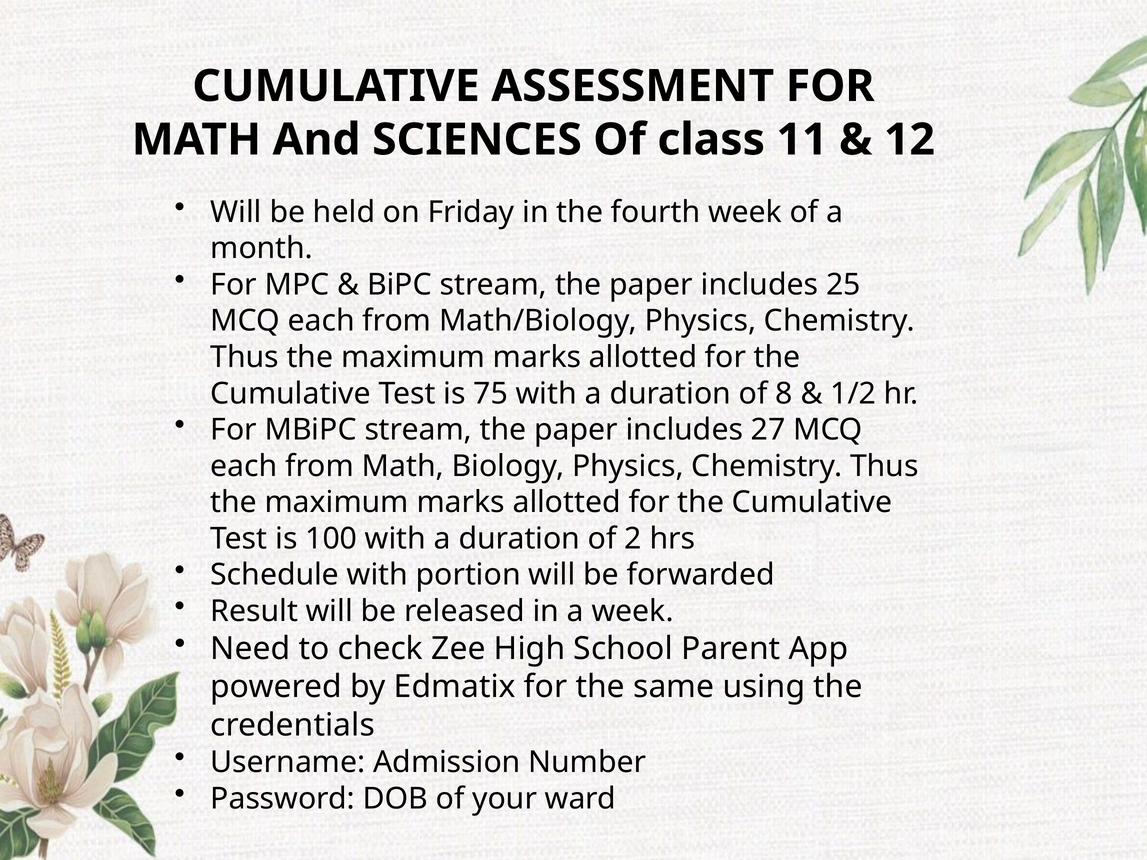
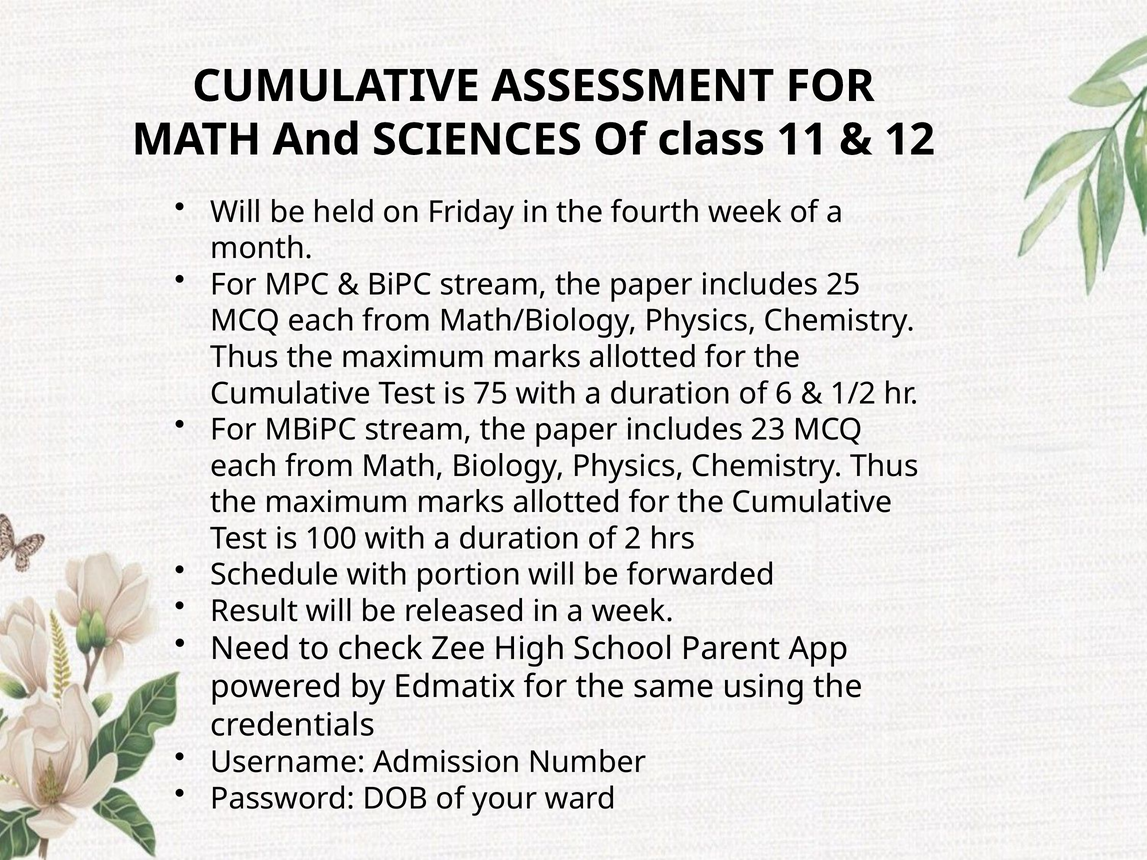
8: 8 -> 6 (784, 394)
27: 27 -> 23 (768, 430)
